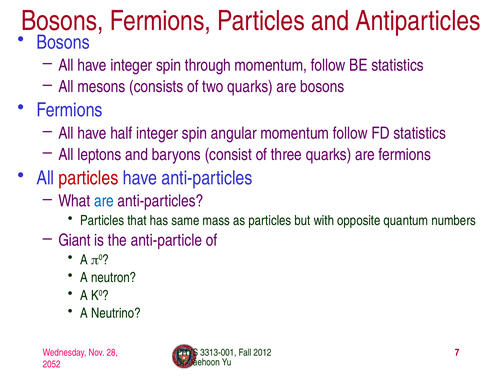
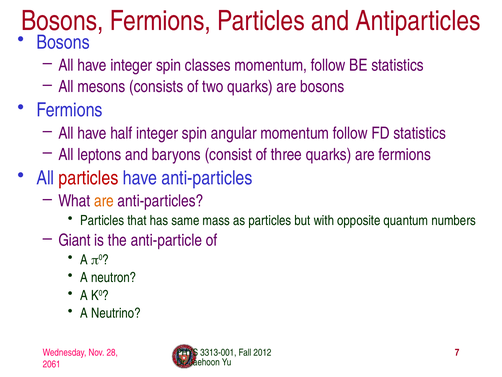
through: through -> classes (208, 65)
are colour: blue -> orange (104, 201)
2052: 2052 -> 2061 (52, 364)
